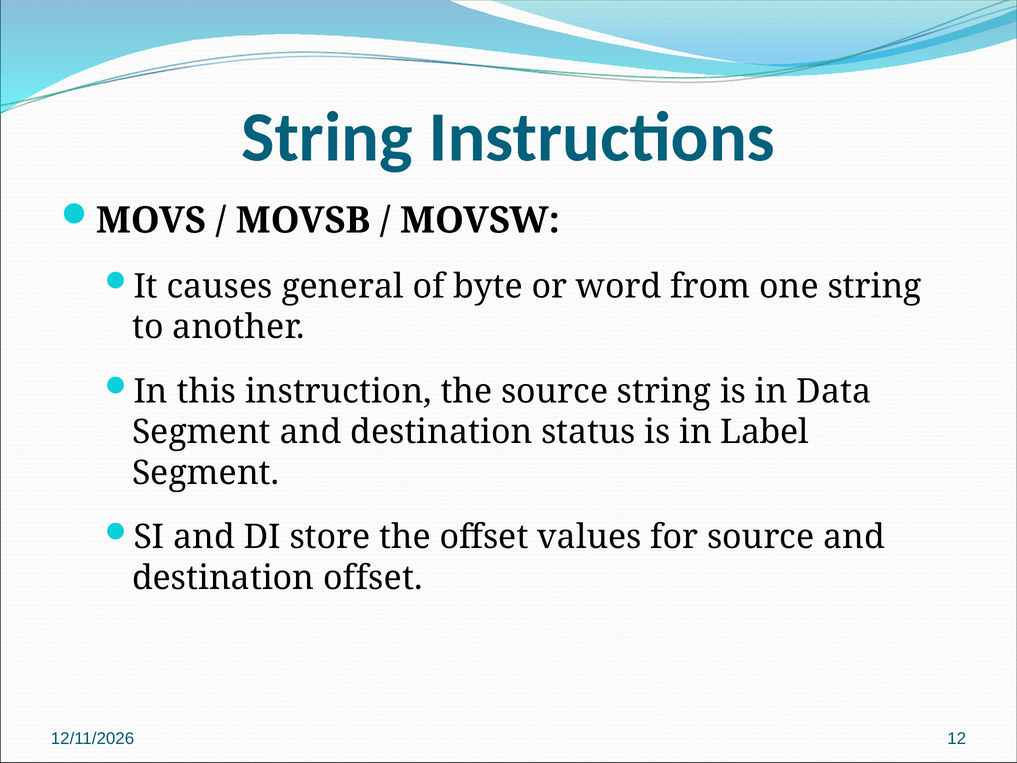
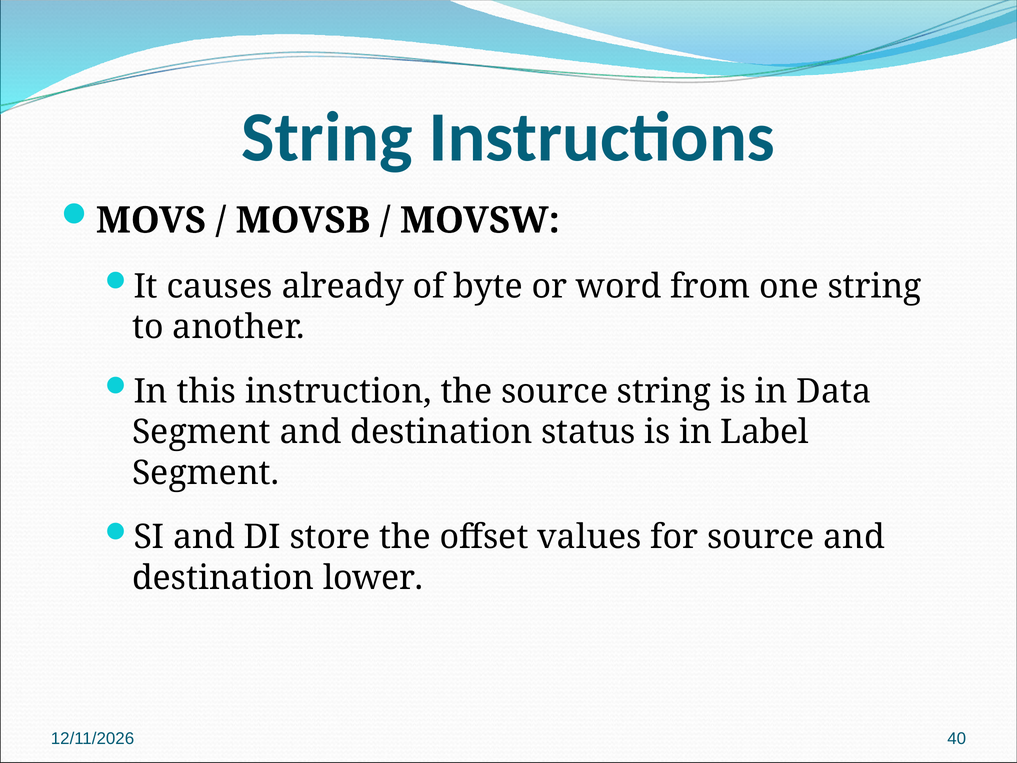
general: general -> already (343, 286)
destination offset: offset -> lower (373, 578)
12: 12 -> 40 (957, 739)
